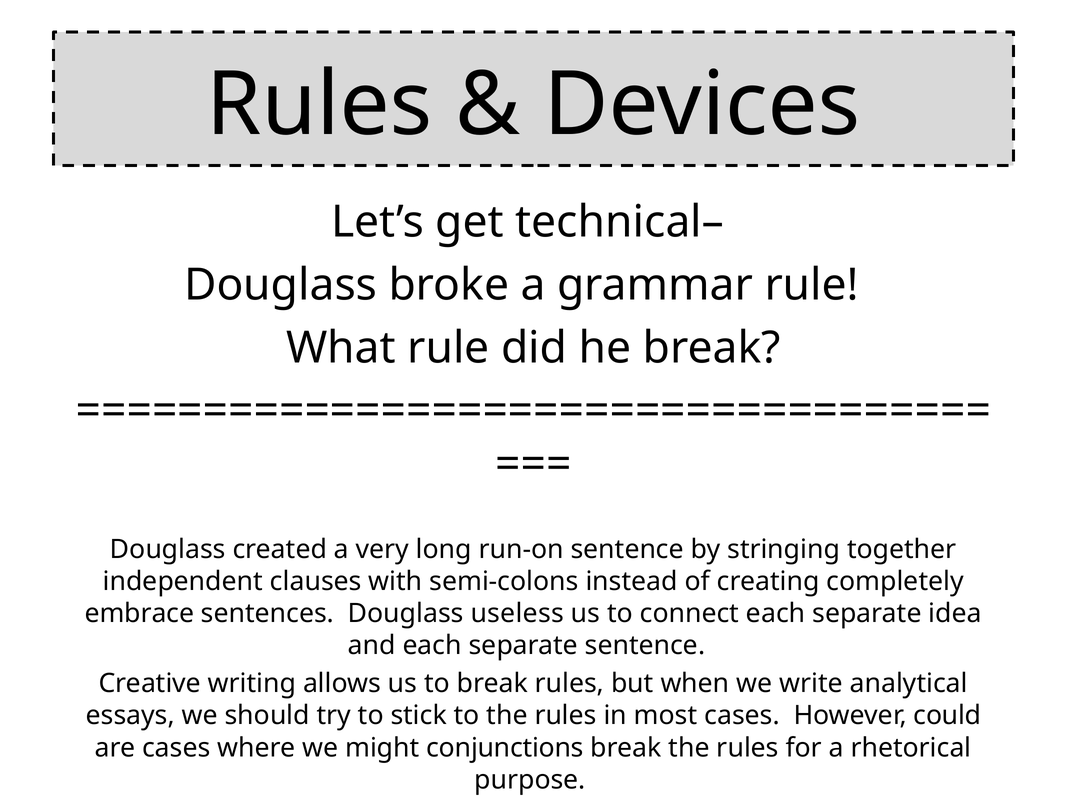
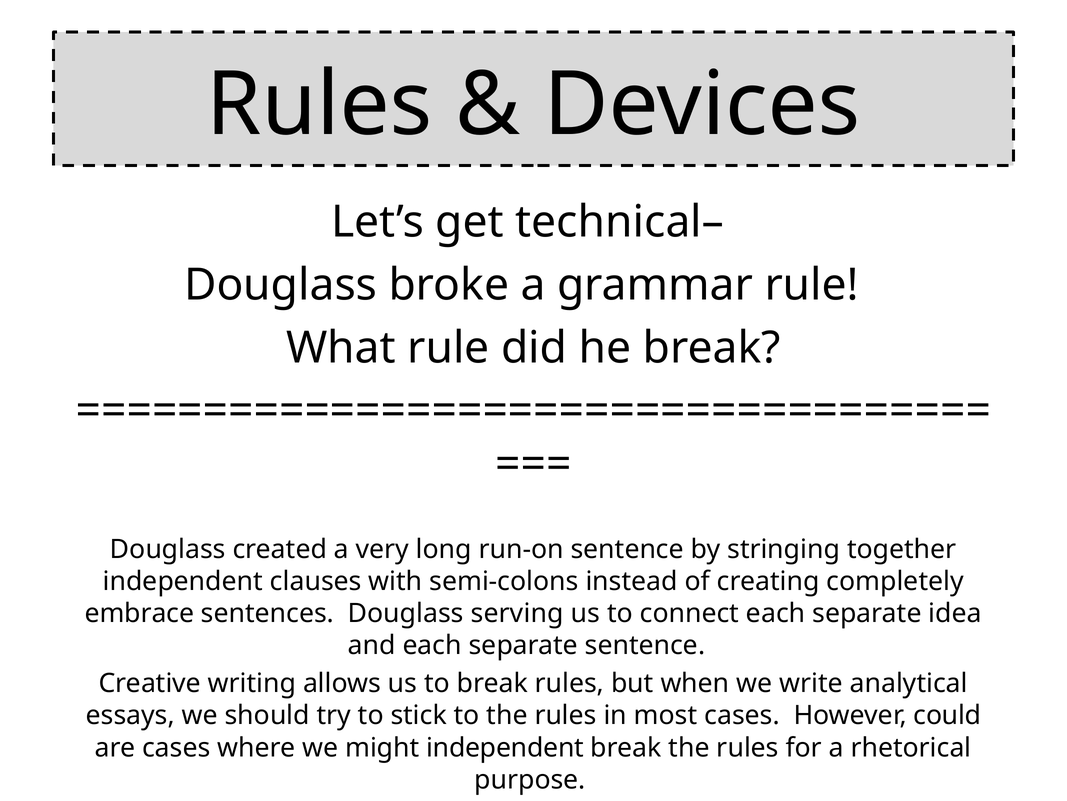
useless: useless -> serving (517, 613)
might conjunctions: conjunctions -> independent (505, 747)
